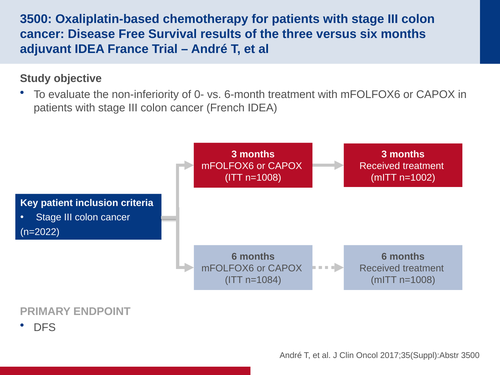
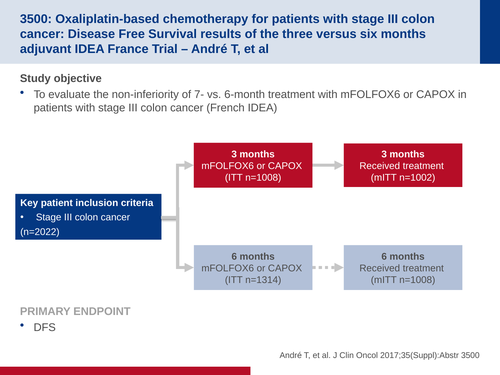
0-: 0- -> 7- (199, 95)
n=1084: n=1084 -> n=1314 (263, 280)
